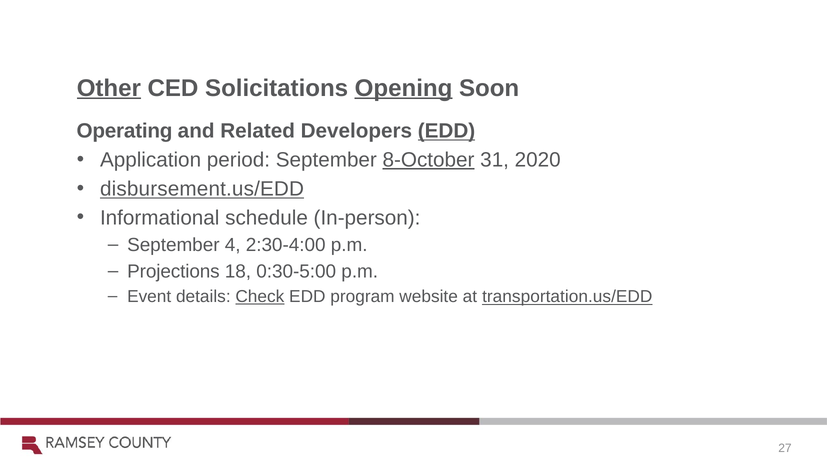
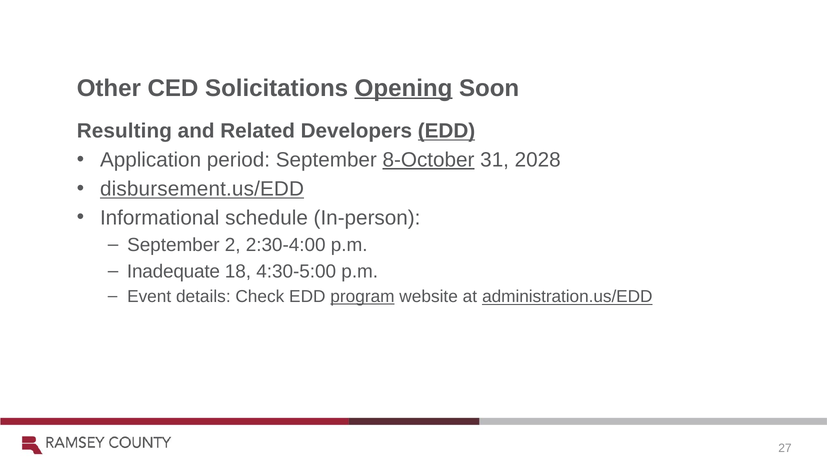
Other underline: present -> none (109, 88)
Operating: Operating -> Resulting (124, 131)
2020: 2020 -> 2028 (538, 160)
4: 4 -> 2 (233, 245)
Projections: Projections -> Inadequate (173, 272)
0:30-5:00: 0:30-5:00 -> 4:30-5:00 (296, 272)
Check underline: present -> none (260, 297)
program underline: none -> present (362, 297)
transportation.us/EDD: transportation.us/EDD -> administration.us/EDD (567, 297)
